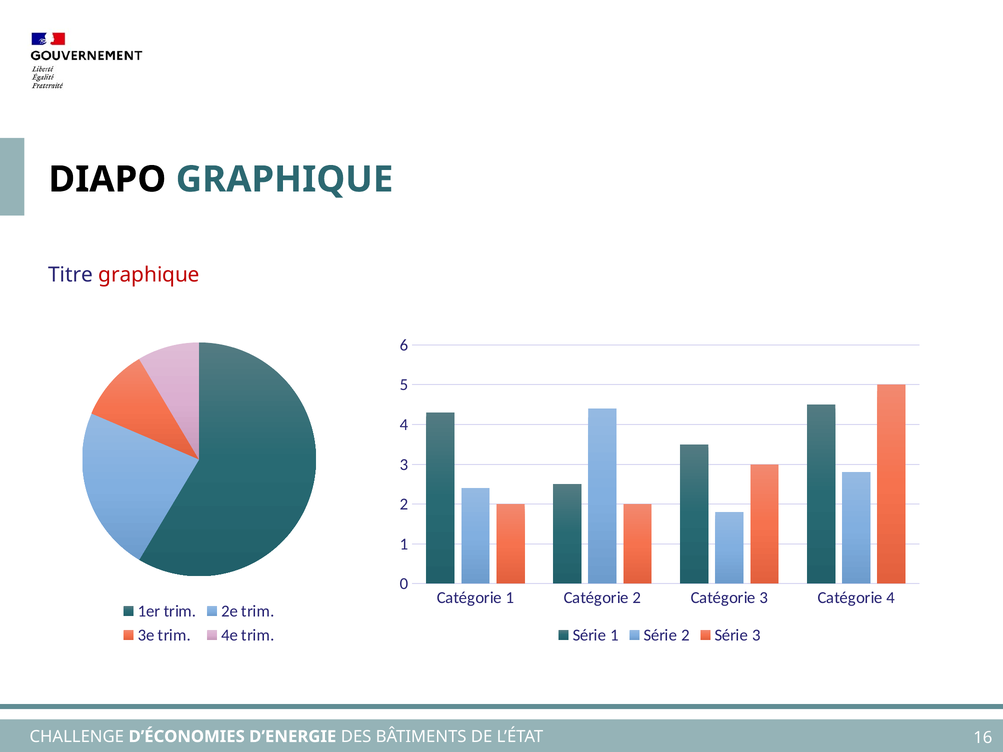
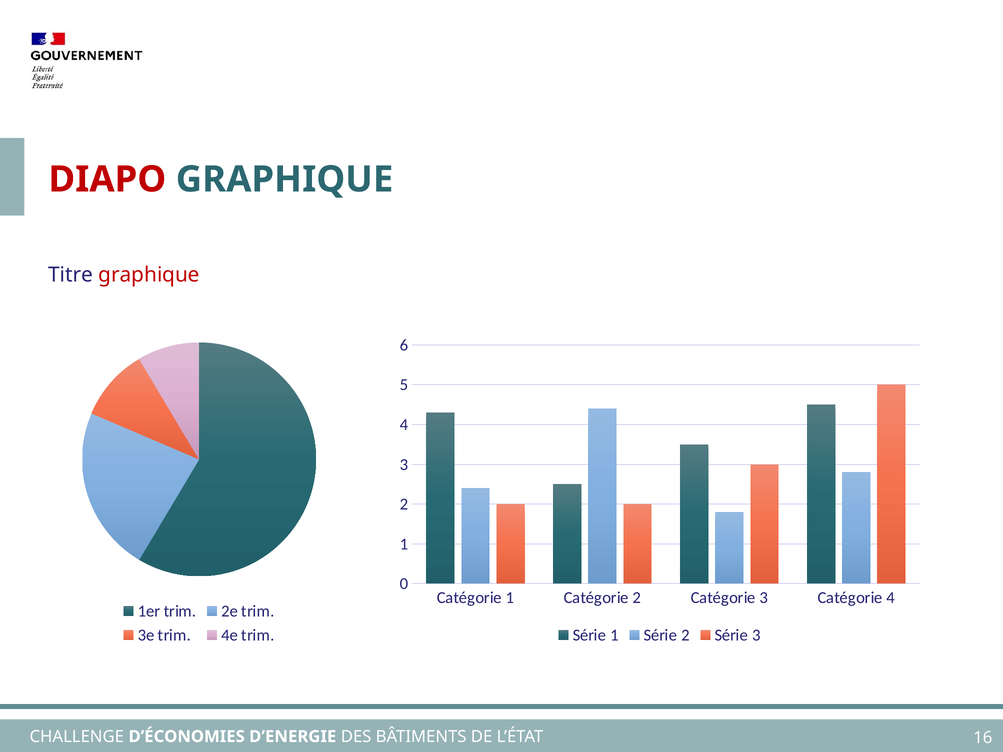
DIAPO colour: black -> red (107, 179)
